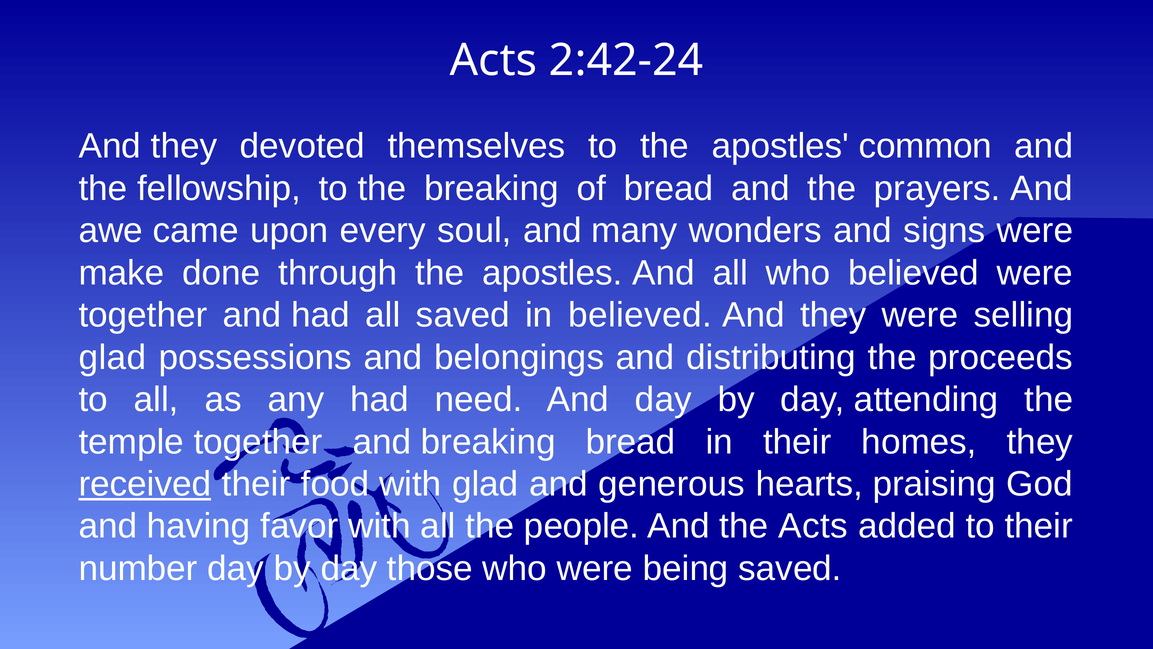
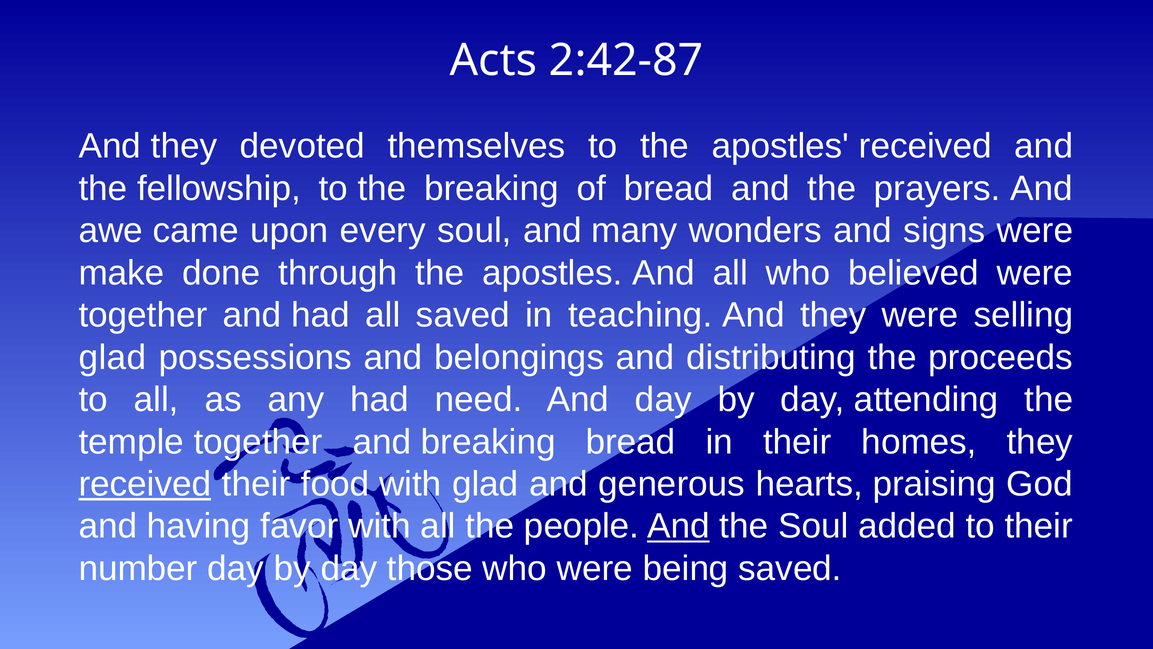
2:42-24: 2:42-24 -> 2:42-87 (626, 60)
apostles common: common -> received (925, 146)
in believed: believed -> teaching (640, 315)
And underline: none -> present (678, 526)
the Acts: Acts -> Soul (813, 526)
